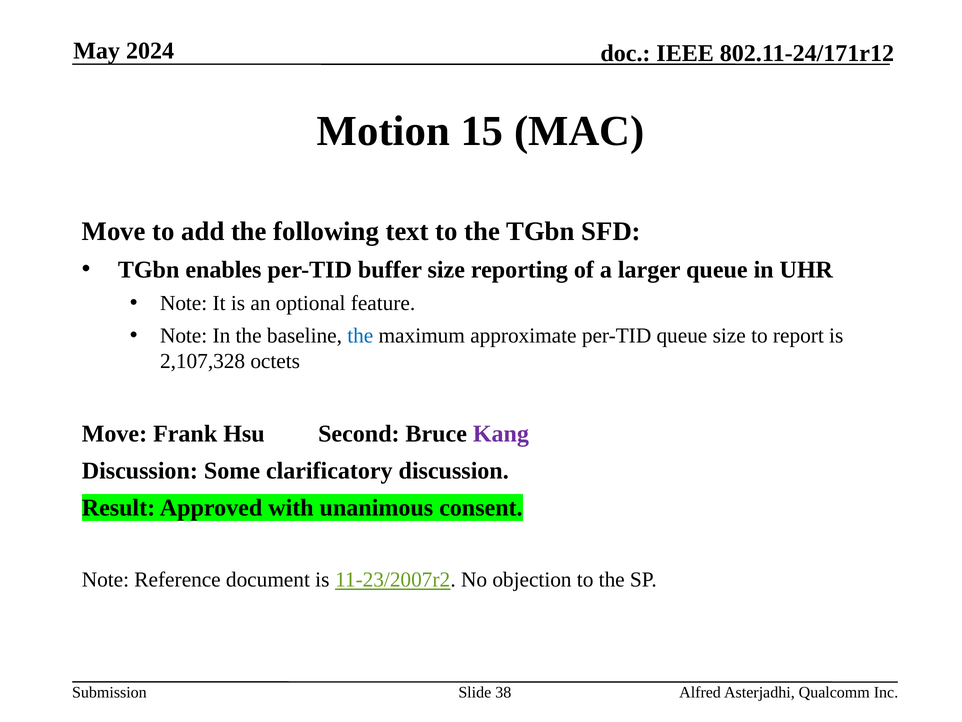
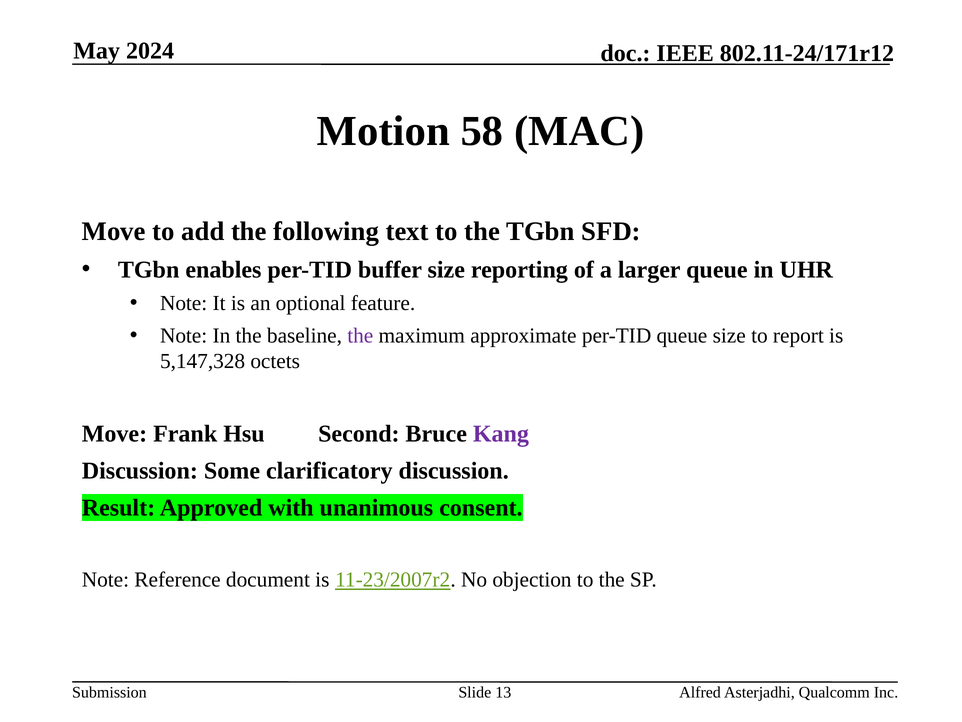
15: 15 -> 58 (482, 131)
the colour: blue -> purple (360, 336)
2,107,328: 2,107,328 -> 5,147,328 (203, 361)
38: 38 -> 13 (503, 692)
